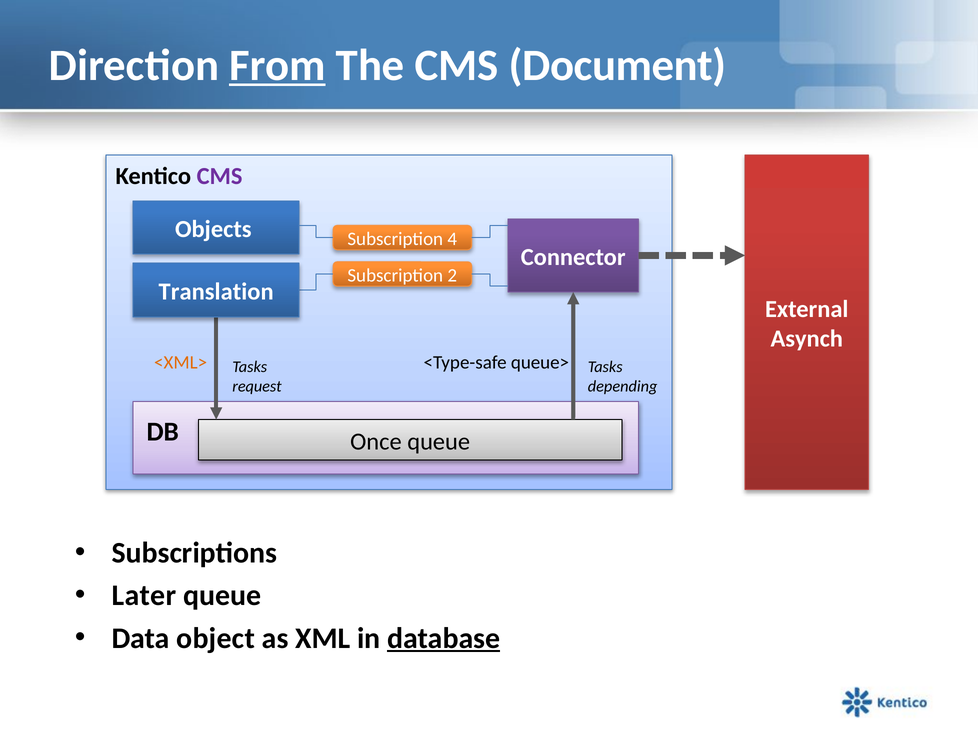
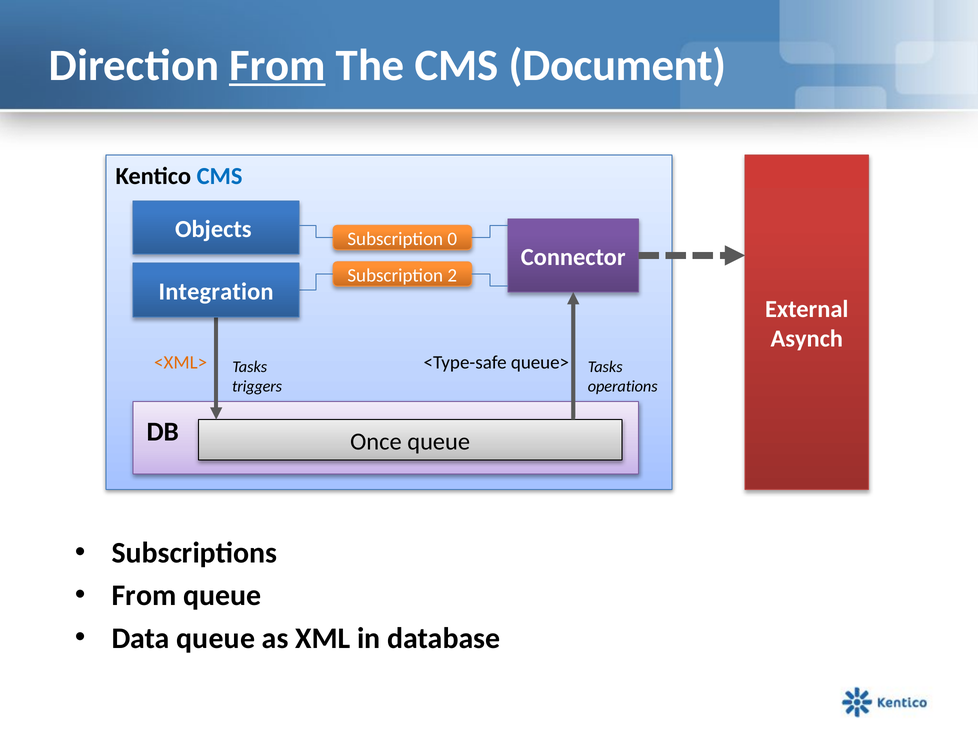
CMS colour: purple -> blue (220, 176)
4: 4 -> 0 (452, 239)
Translation: Translation -> Integration (216, 292)
request: request -> triggers (257, 386)
depending: depending -> operations (623, 386)
Later: Later -> From (144, 596)
Data object: object -> queue (216, 639)
database underline: present -> none (444, 639)
